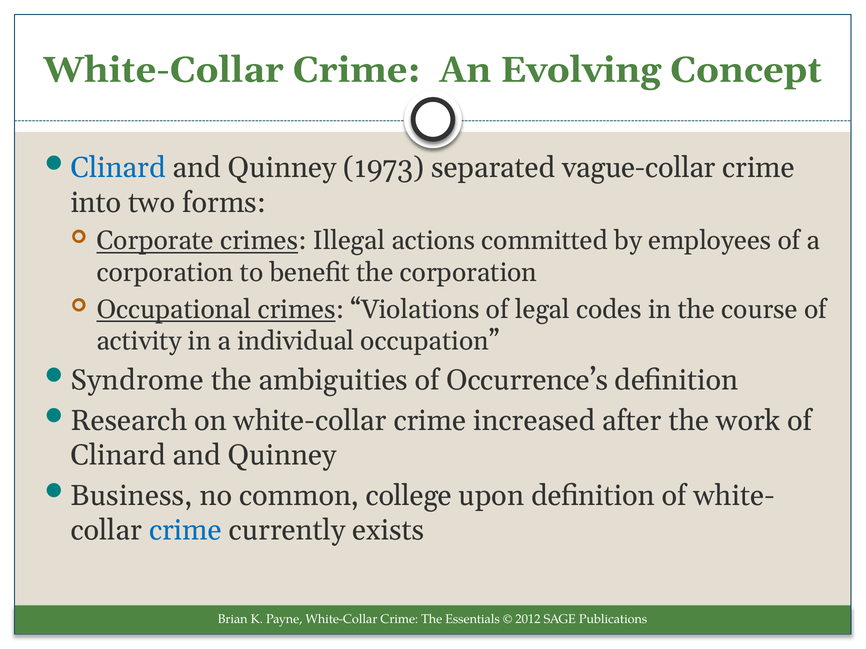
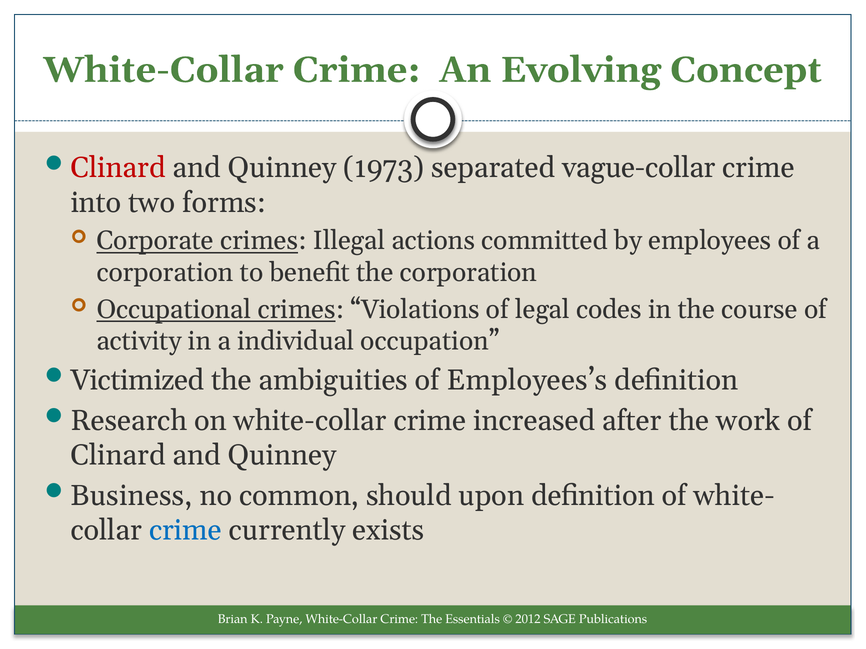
Clinard colour: blue -> red (118, 168)
Syndrome: Syndrome -> Victimized (138, 380)
Occurrence’s: Occurrence’s -> Employees’s (527, 380)
college: college -> should (409, 496)
